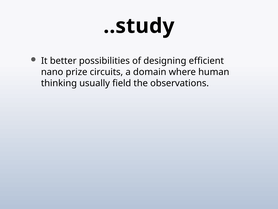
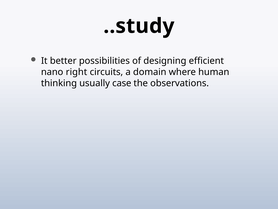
prize: prize -> right (76, 72)
field: field -> case (122, 83)
